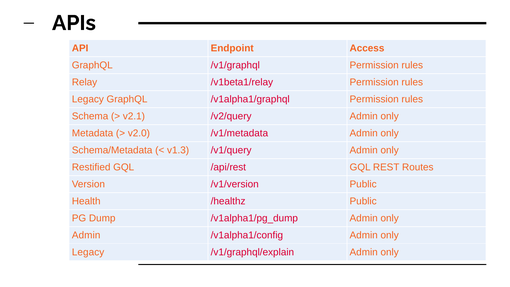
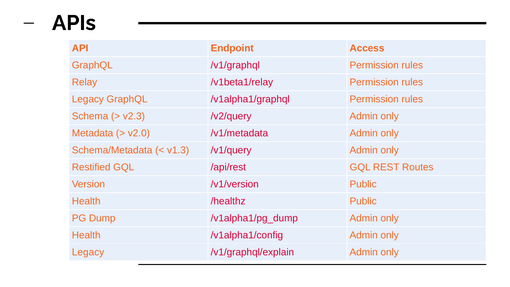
v2.1: v2.1 -> v2.3 (134, 116)
Admin: Admin -> Health (86, 235)
